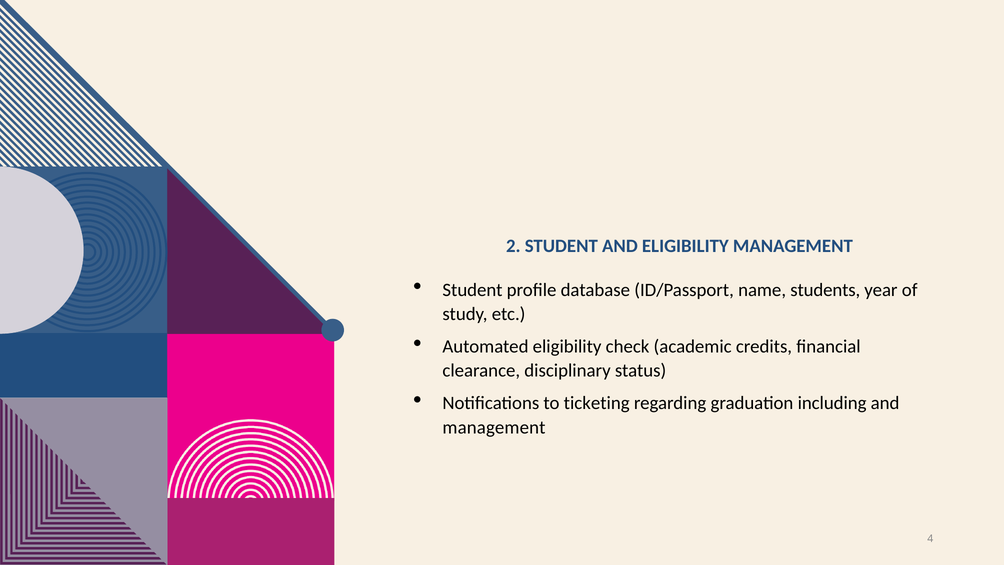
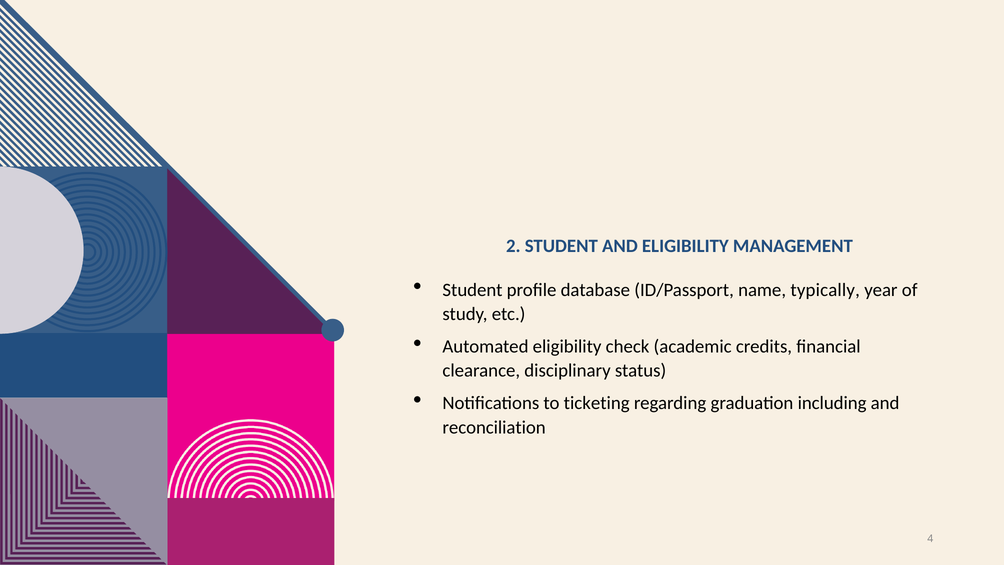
students: students -> typically (825, 290)
management: management -> reconciliation (494, 427)
